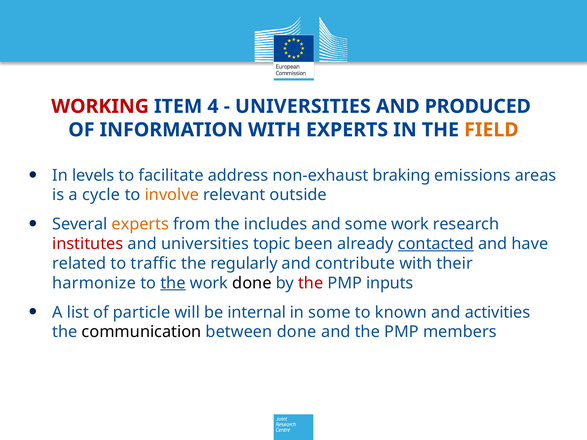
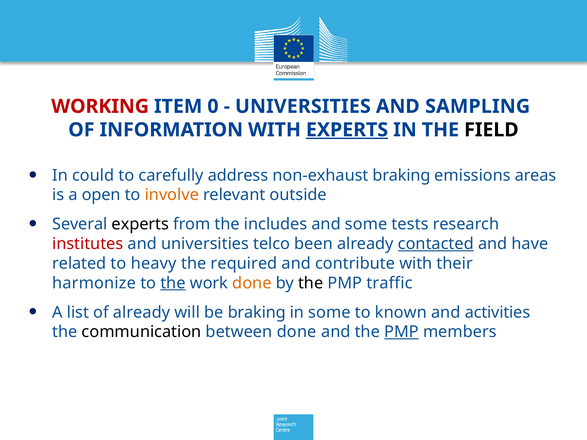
4: 4 -> 0 (213, 106)
PRODUCED: PRODUCED -> SAMPLING (478, 106)
EXPERTS underline: none -> present (347, 130)
FIELD colour: orange -> black (491, 130)
levels: levels -> could (93, 175)
facilitate: facilitate -> carefully (171, 175)
cycle: cycle -> open (101, 195)
experts colour: orange -> black (140, 224)
some work: work -> tests (410, 224)
topic: topic -> telco (272, 244)
traffic: traffic -> heavy (154, 264)
regularly: regularly -> required (244, 264)
done colour: black -> orange (252, 283)
the colour: red -> black (311, 283)
inputs: inputs -> traffic (390, 283)
of particle: particle -> already (142, 312)
be internal: internal -> braking (257, 312)
PMP underline: none -> present (401, 332)
